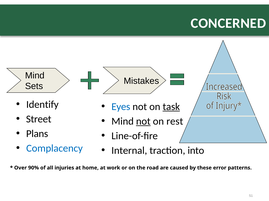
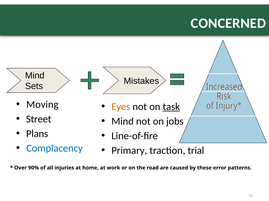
Identify: Identify -> Moving (42, 105)
Eyes colour: blue -> orange (121, 107)
not underline: present -> none (143, 122)
rest: rest -> jobs (175, 122)
Internal: Internal -> Primary (129, 151)
into: into -> trial (196, 151)
